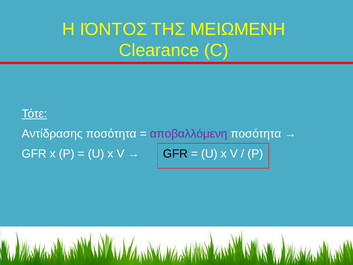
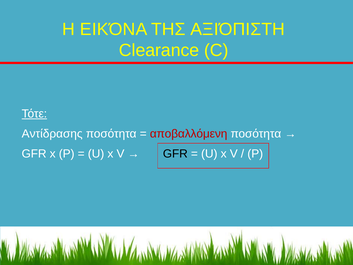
ΙΌΝΤΟΣ: ΙΌΝΤΟΣ -> ΕΙΚΌΝΑ (114, 29)
ΜΕΙΩΜΕΝΗ: ΜΕΙΩΜΕΝΗ -> ΑΞΙΌΠΙΣΤΗ (238, 29)
αποβαλλόμενη colour: purple -> red (189, 134)
